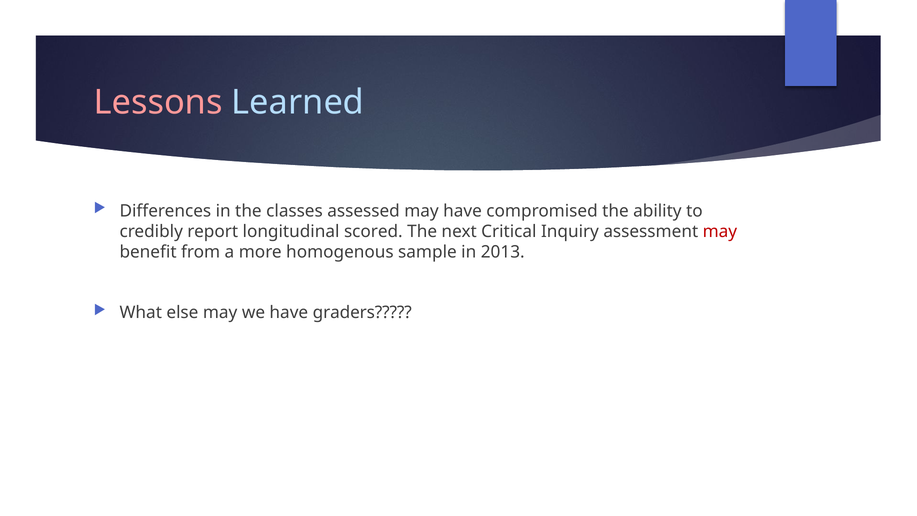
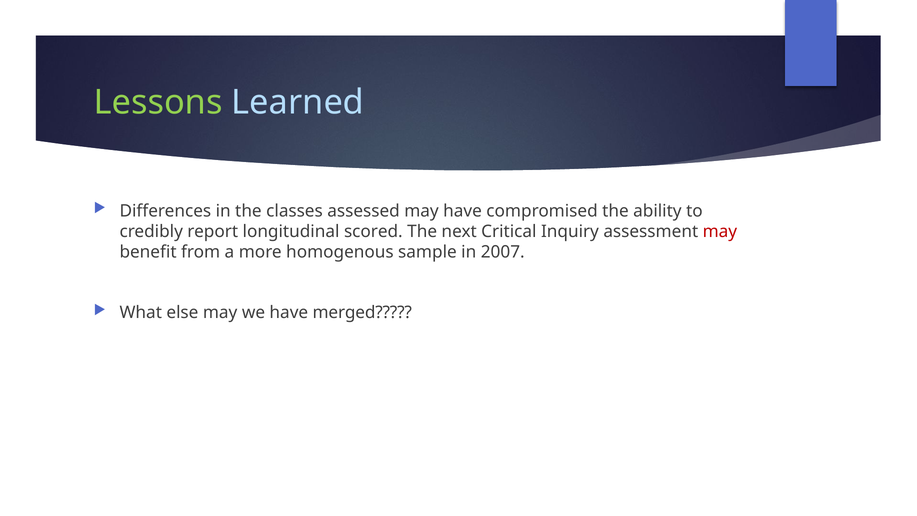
Lessons colour: pink -> light green (158, 102)
2013: 2013 -> 2007 (503, 252)
graders: graders -> merged (362, 312)
